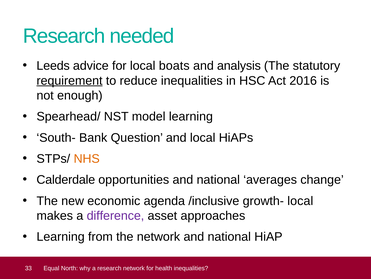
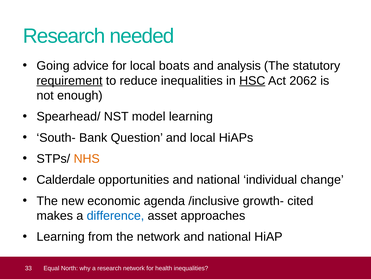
Leeds: Leeds -> Going (53, 66)
HSC underline: none -> present (252, 80)
2016: 2016 -> 2062 (303, 80)
averages: averages -> individual (270, 179)
growth- local: local -> cited (300, 200)
difference colour: purple -> blue (115, 215)
